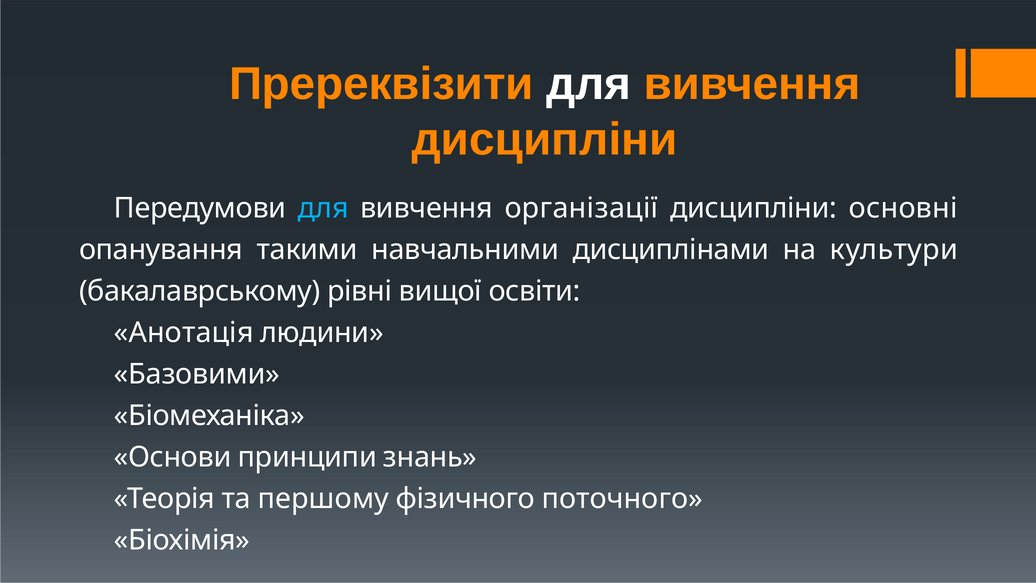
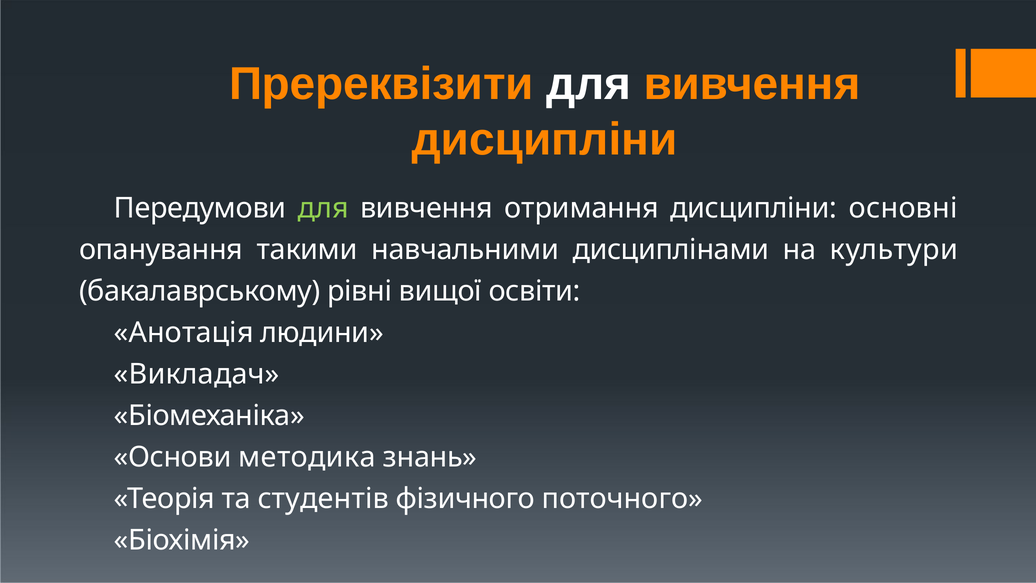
для colour: light blue -> light green (323, 208)
організації: організації -> отримання (582, 208)
Базовими: Базовими -> Викладач (197, 374)
принципи: принципи -> методика (307, 457)
першому: першому -> студентів (323, 498)
